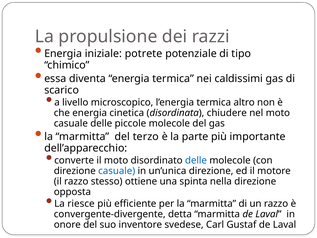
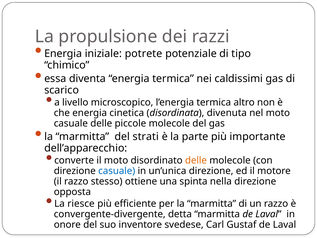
chiudere: chiudere -> divenuta (227, 113)
terzo: terzo -> strati (146, 137)
delle colour: blue -> orange (196, 160)
